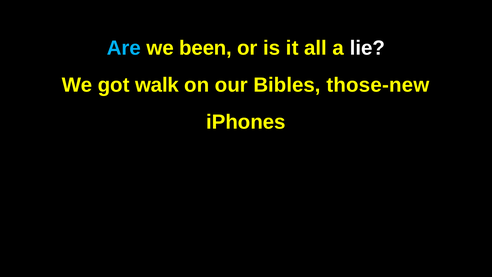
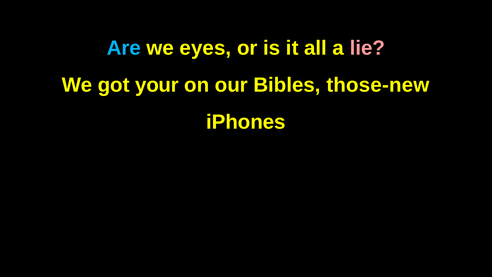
been: been -> eyes (205, 48)
lie colour: white -> pink (367, 48)
walk: walk -> your (157, 85)
